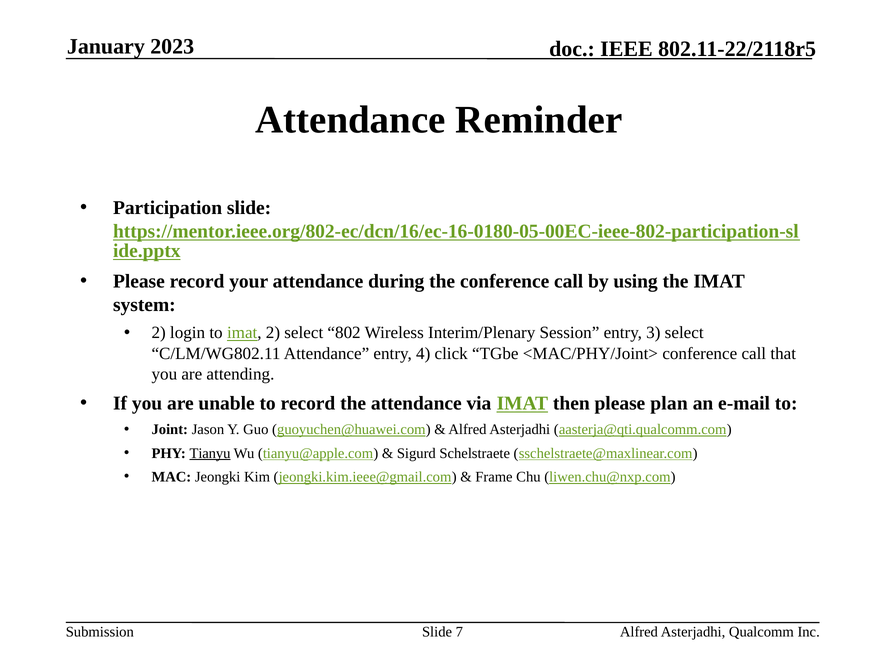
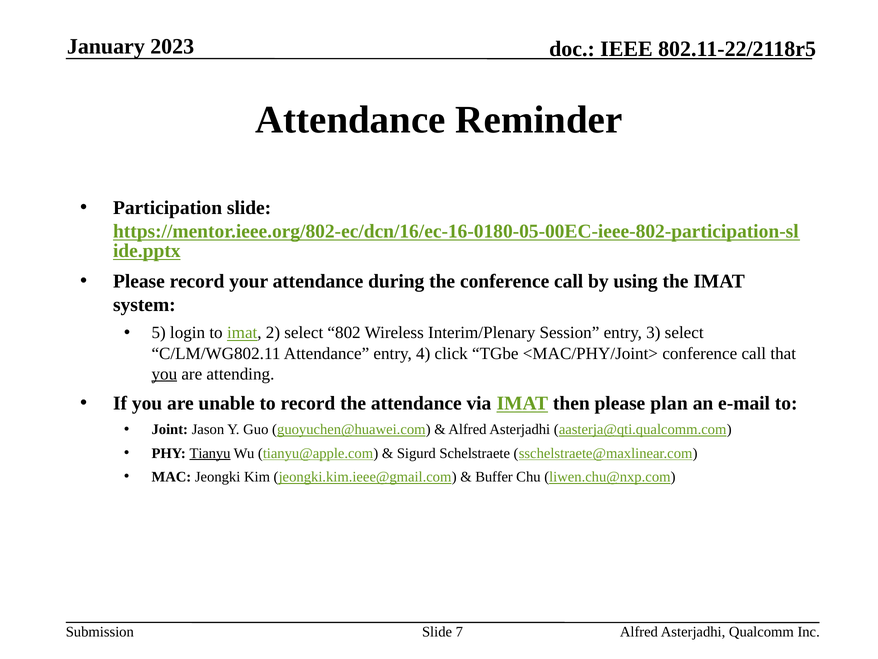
2: 2 -> 5 (159, 333)
you underline: none -> present (164, 374)
Frame: Frame -> Buffer (494, 477)
